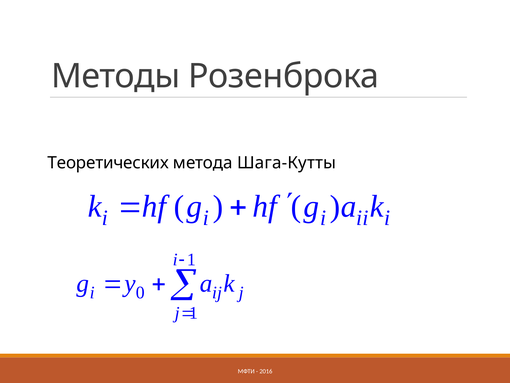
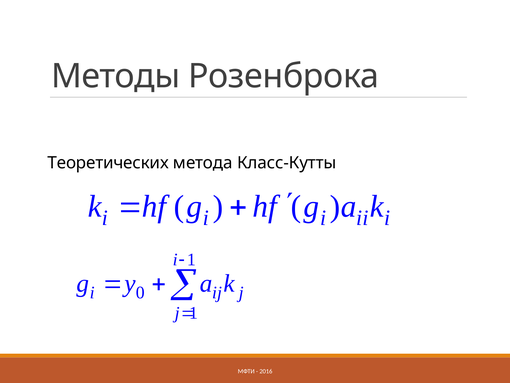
Шага-Кутты: Шага-Кутты -> Класс-Кутты (287, 163)
